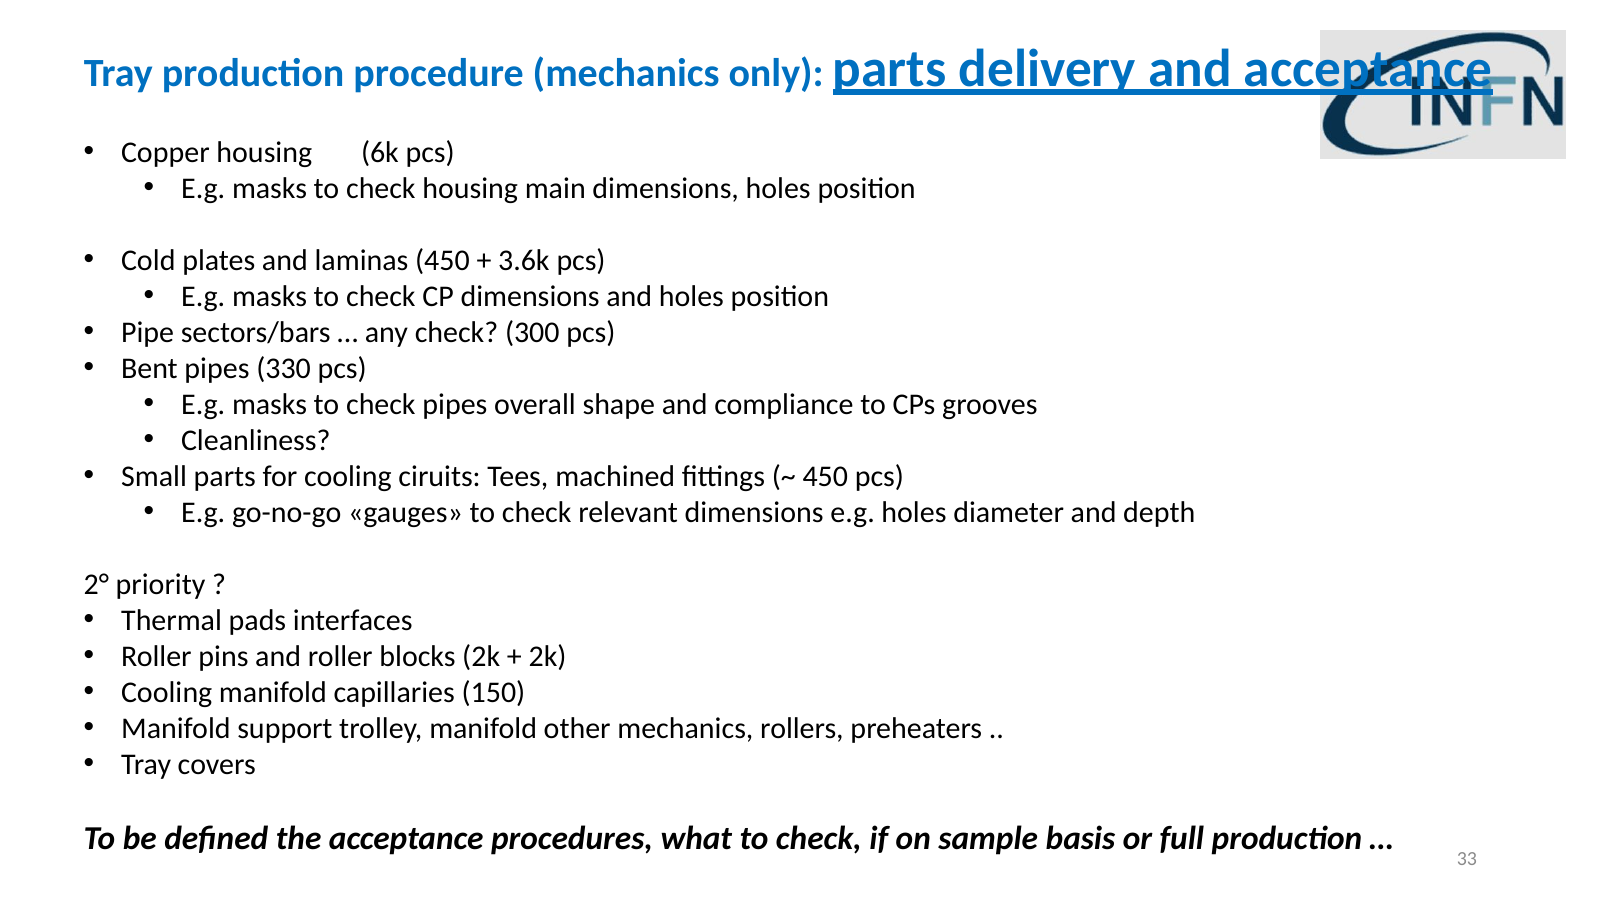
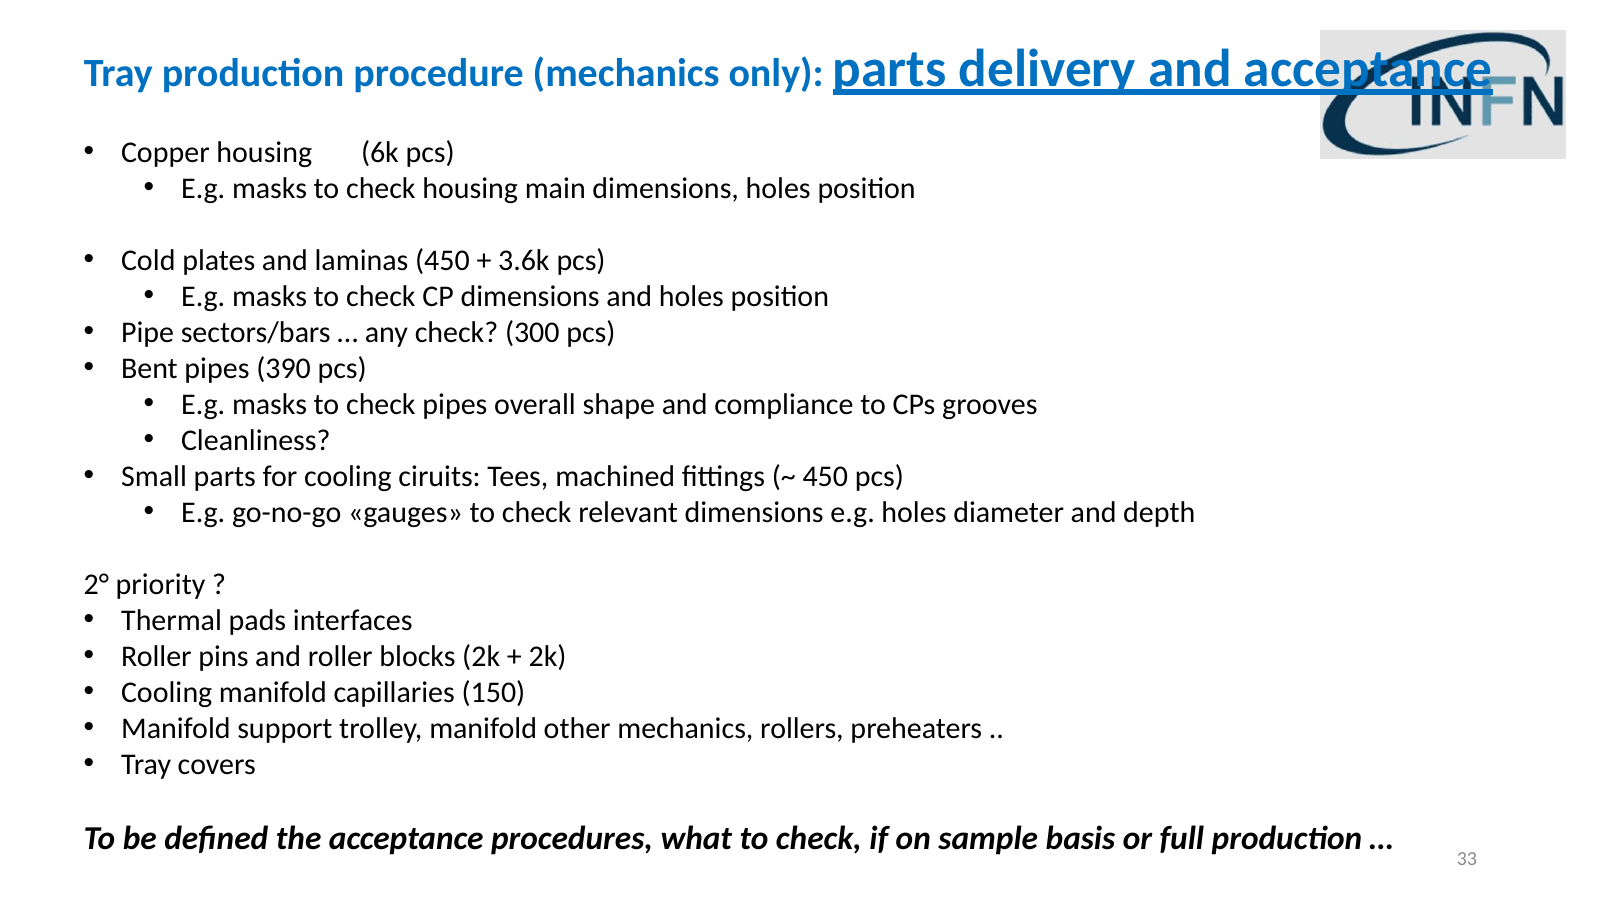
330: 330 -> 390 (284, 368)
